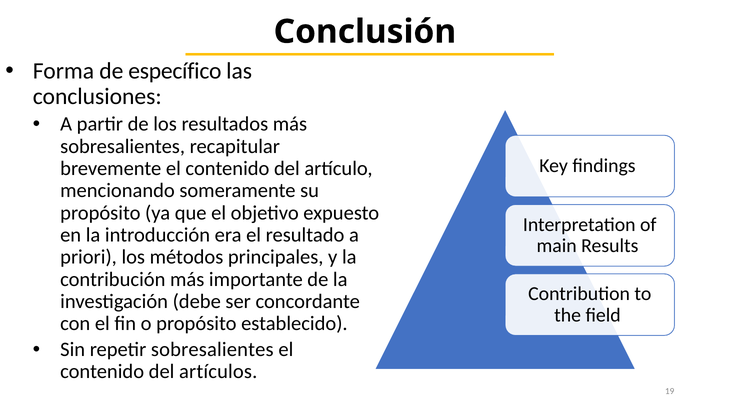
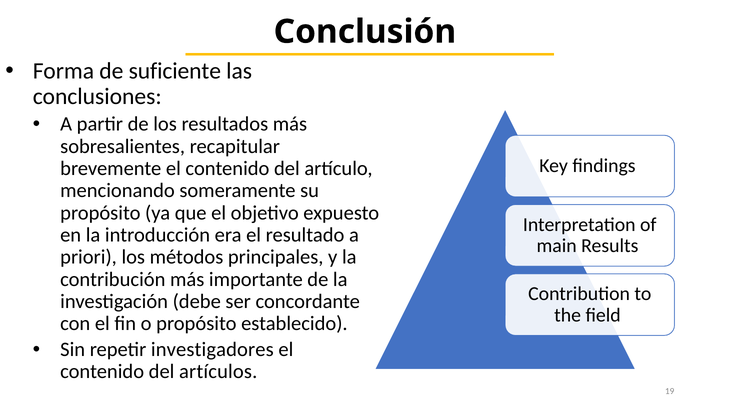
específico: específico -> suficiente (175, 71)
repetir sobresalientes: sobresalientes -> investigadores (212, 350)
